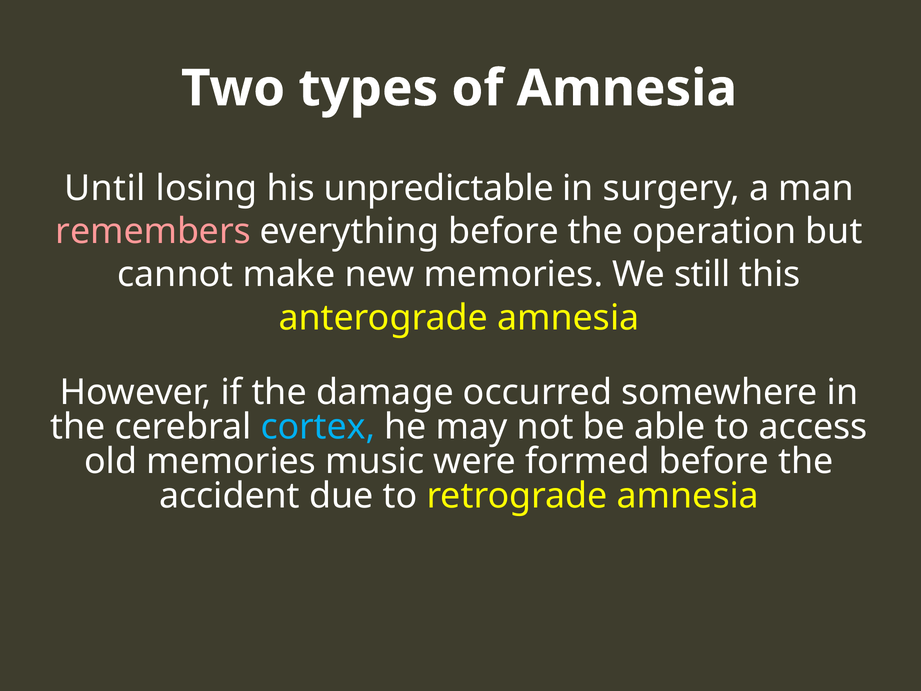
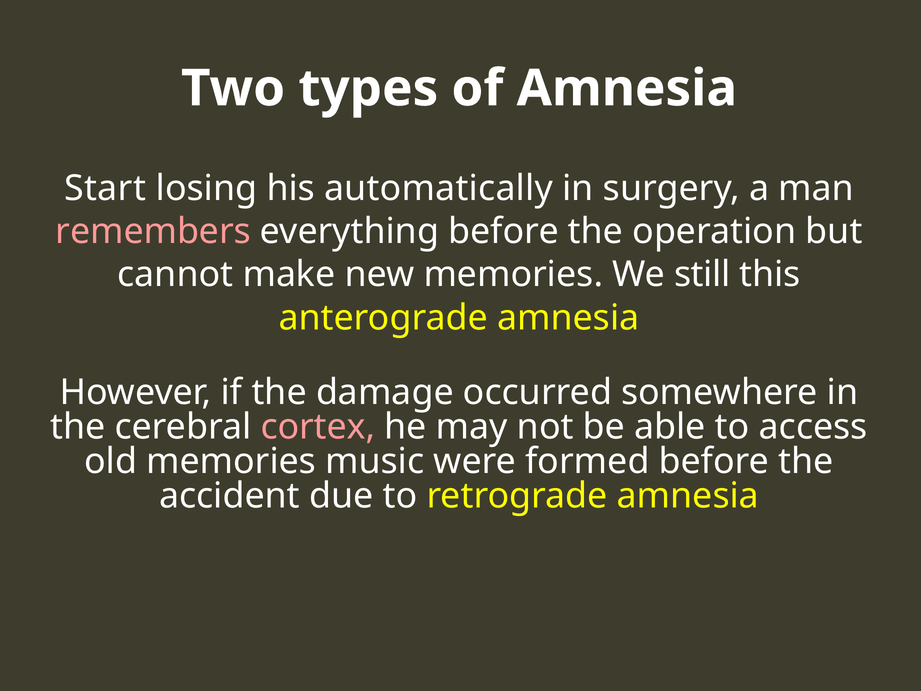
Until: Until -> Start (105, 189)
unpredictable: unpredictable -> automatically (439, 189)
cortex colour: light blue -> pink (318, 427)
